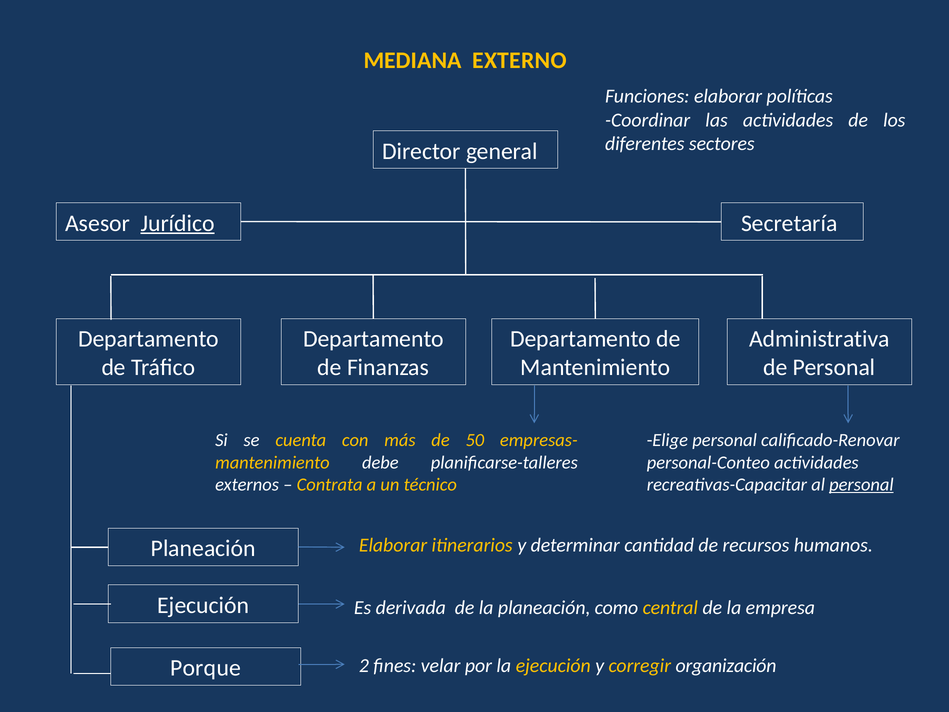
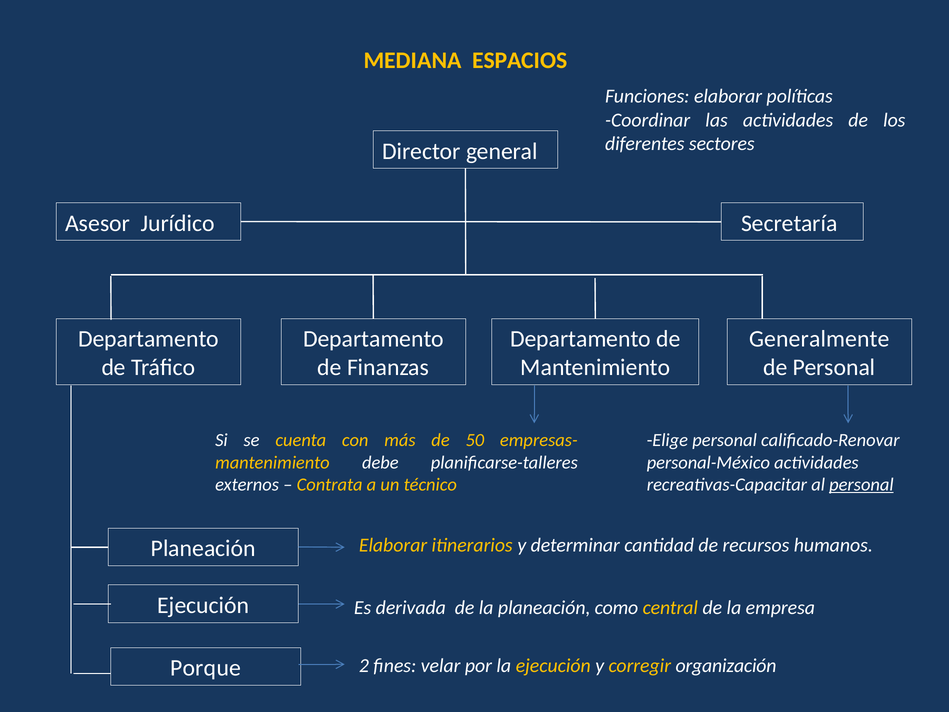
EXTERNO: EXTERNO -> ESPACIOS (520, 61)
Jurídico underline: present -> none (178, 223)
Administrativa: Administrativa -> Generalmente (819, 339)
personal-Conteo: personal-Conteo -> personal-México (708, 462)
